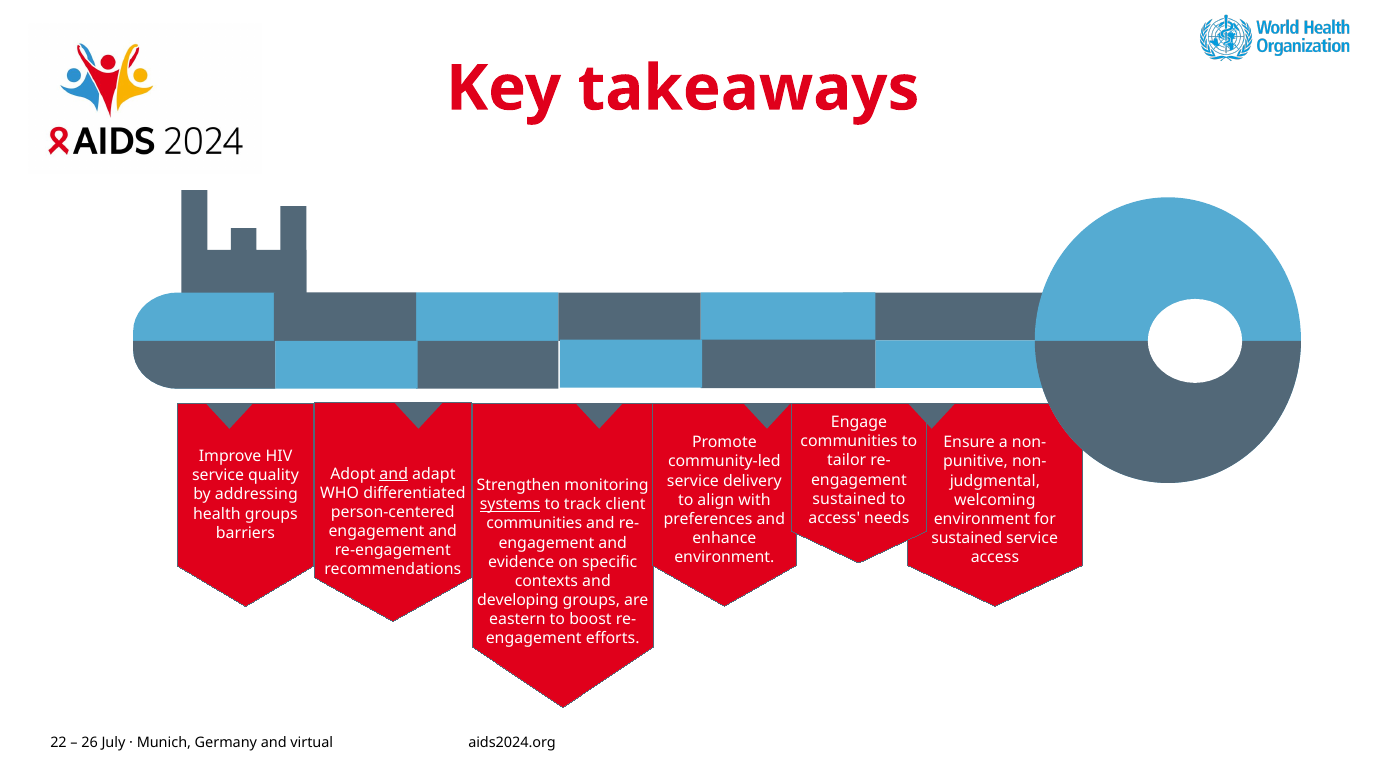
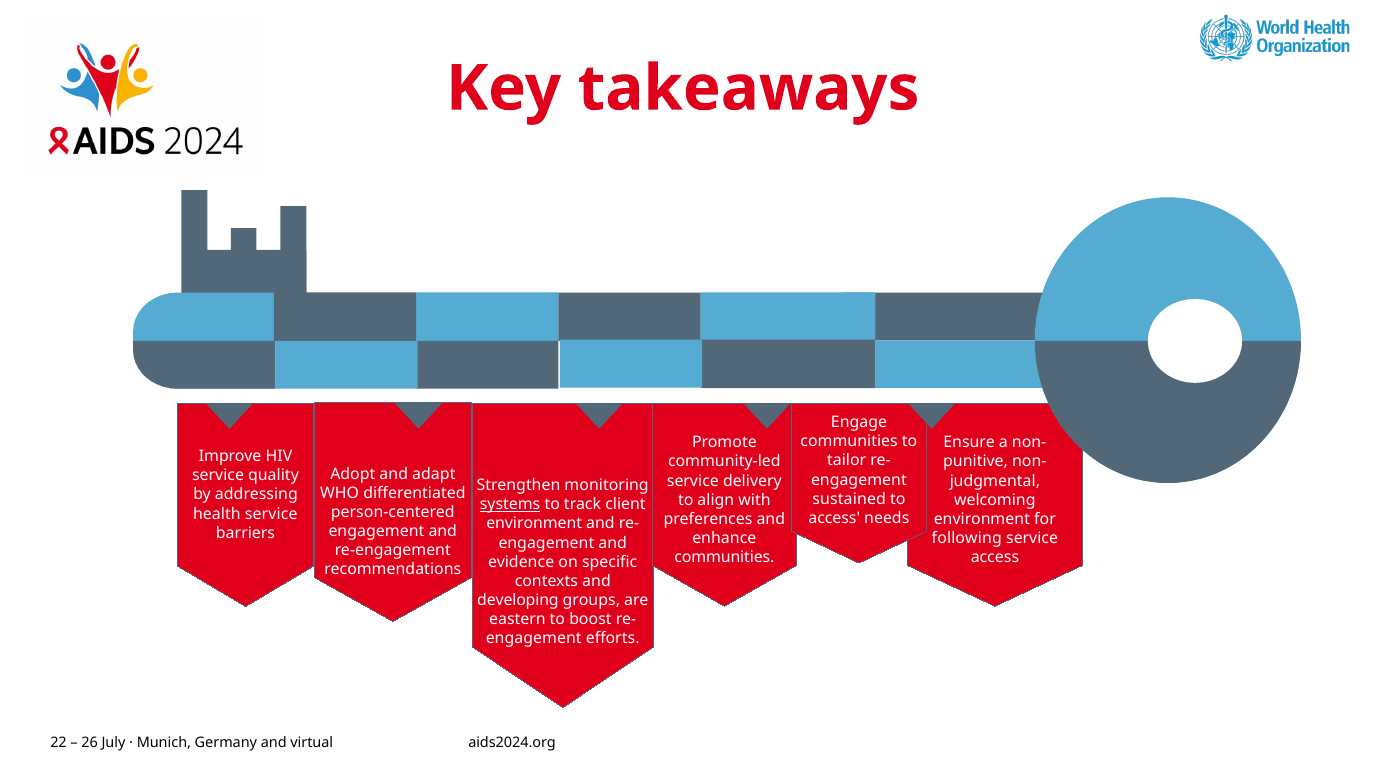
and underline: present -> none (394, 474)
health groups: groups -> service (271, 514)
communities: communities -> environment (534, 524)
sustained: sustained -> following (967, 538)
environment: environment -> communities (724, 557)
